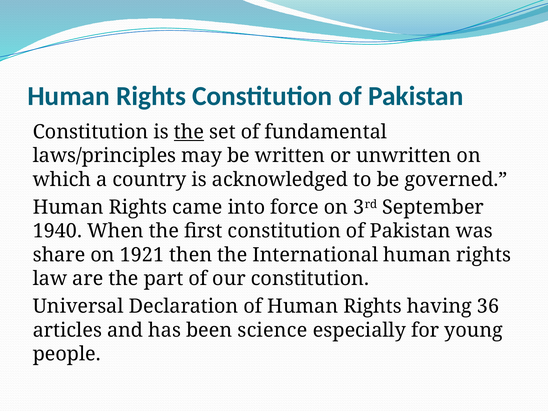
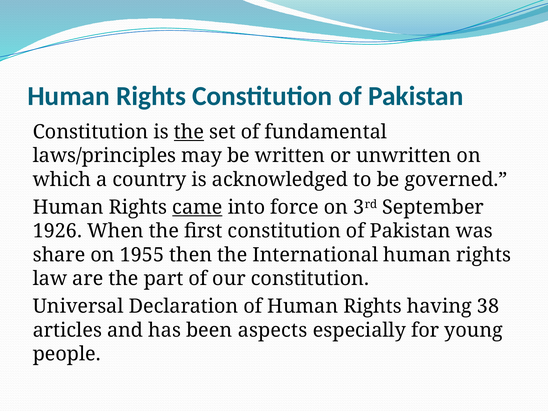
came underline: none -> present (197, 207)
1940: 1940 -> 1926 (57, 231)
1921: 1921 -> 1955 (142, 255)
36: 36 -> 38 (488, 306)
science: science -> aspects (273, 330)
